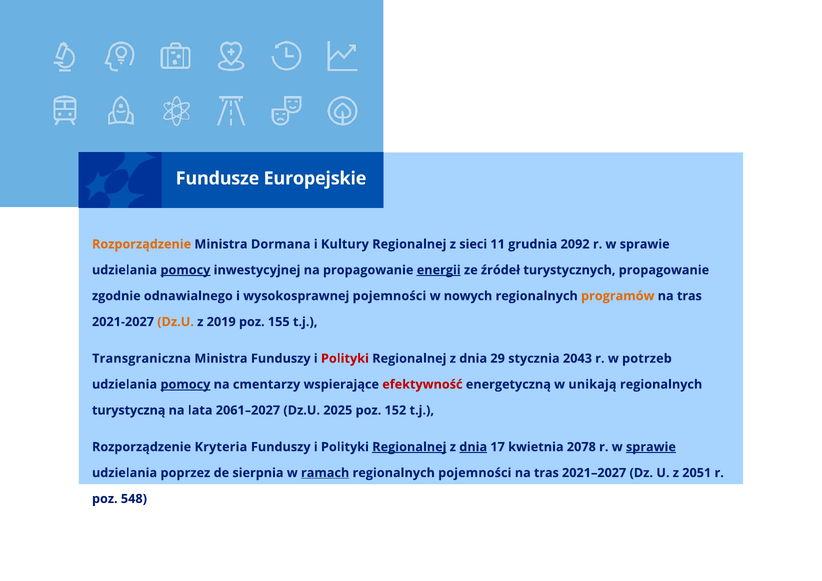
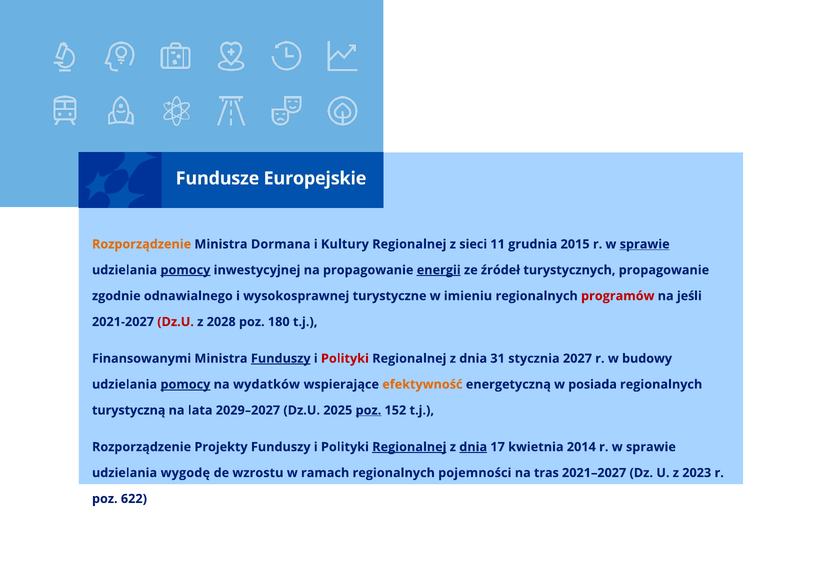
2092: 2092 -> 2015 (575, 244)
sprawie underline: none -> present (645, 244)
wysokosprawnej pojemności: pojemności -> turystyczne (390, 296)
nowych: nowych -> imieniu (468, 296)
programów colour: orange -> red (618, 296)
tras: tras -> jeśli (689, 296)
Dz.U colour: orange -> red (176, 322)
2019: 2019 -> 2028 (221, 322)
155: 155 -> 180 (279, 322)
Transgraniczna: Transgraniczna -> Finansowanymi (142, 359)
Funduszy underline: none -> present (281, 359)
29: 29 -> 31 (498, 359)
2043: 2043 -> 2027 (577, 359)
potrzeb: potrzeb -> budowy (647, 359)
cmentarzy: cmentarzy -> wydatków (267, 385)
efektywność colour: red -> orange (422, 385)
unikają: unikają -> posiada (593, 385)
2061–2027: 2061–2027 -> 2029–2027 (248, 410)
poz underline: none -> present (368, 410)
Kryteria: Kryteria -> Projekty (221, 447)
2078: 2078 -> 2014 (581, 447)
sprawie underline: present -> none (651, 447)
poprzez: poprzez -> wygodę (185, 473)
sierpnia: sierpnia -> wzrostu (258, 473)
ramach underline: present -> none (325, 473)
2051: 2051 -> 2023 (697, 473)
548: 548 -> 622 (134, 499)
